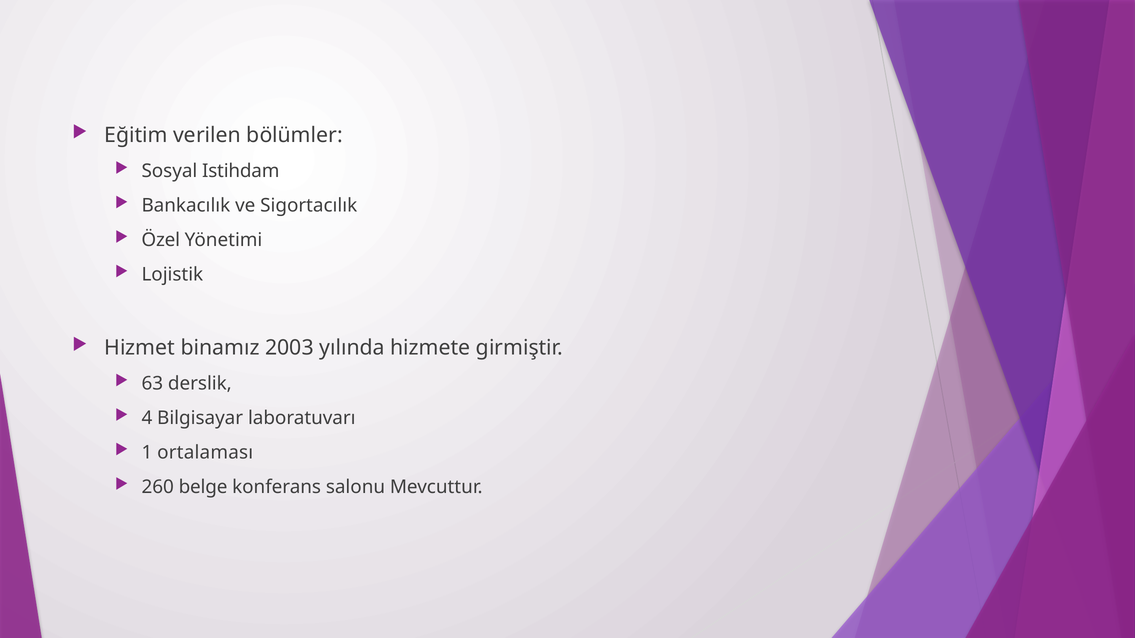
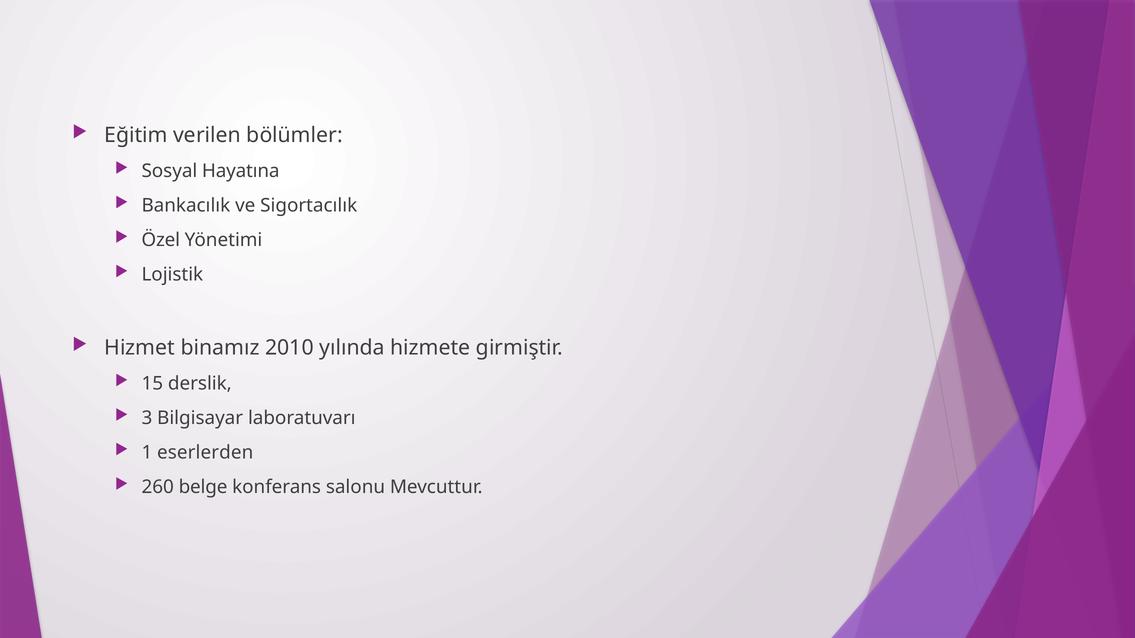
Istihdam: Istihdam -> Hayatına (241, 171)
2003: 2003 -> 2010 (289, 348)
63: 63 -> 15 (152, 384)
4: 4 -> 3 (147, 418)
ortalaması: ortalaması -> eserlerden (205, 453)
